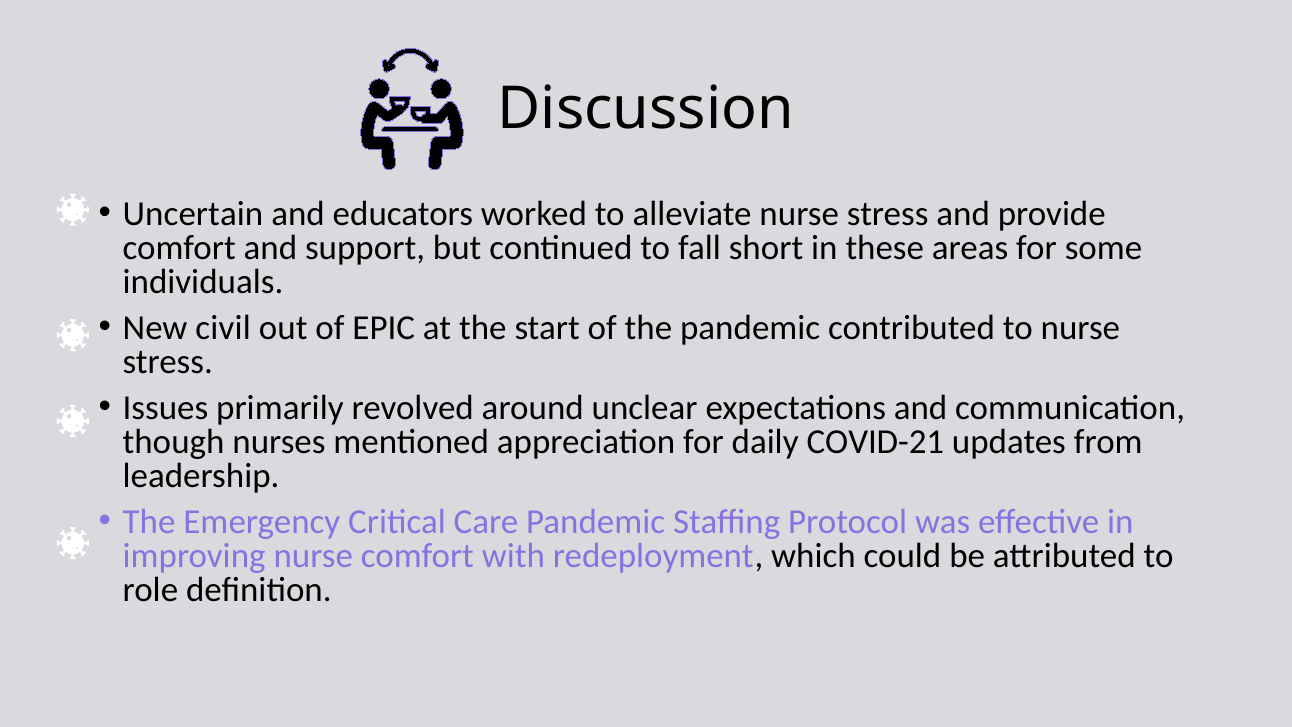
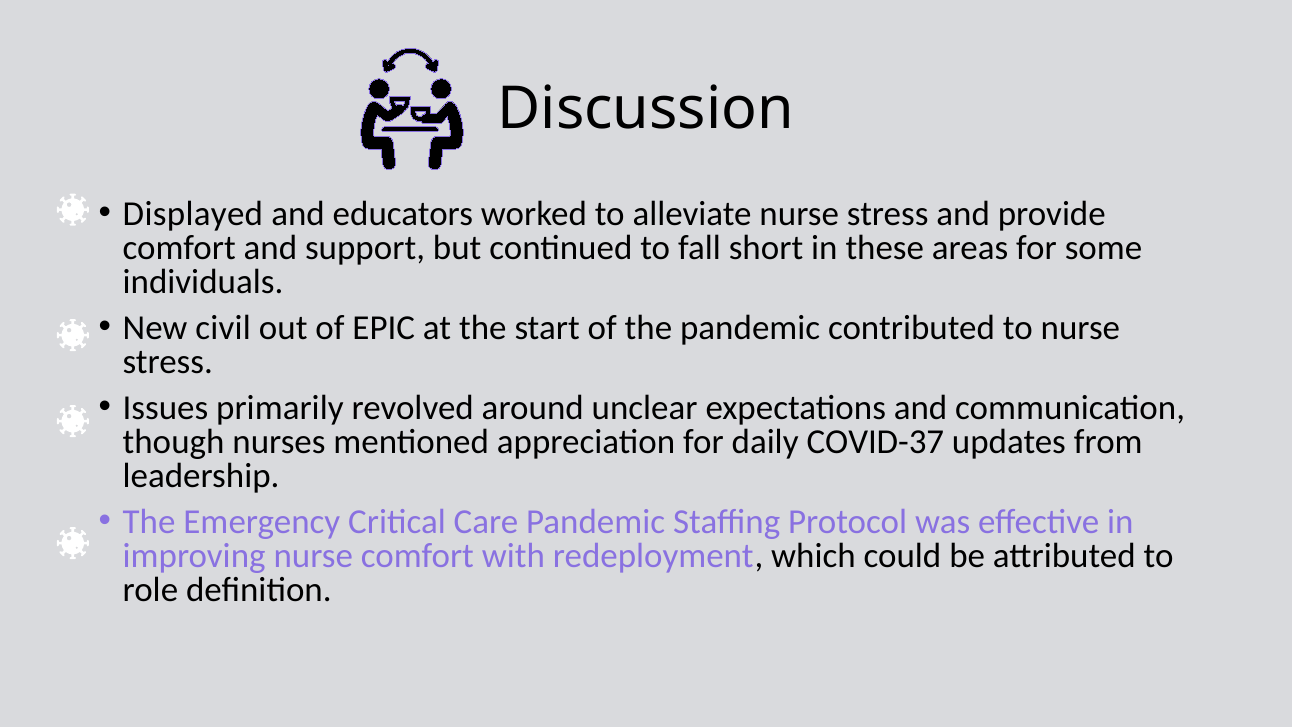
Uncertain: Uncertain -> Displayed (193, 214)
COVID-21: COVID-21 -> COVID-37 (875, 442)
